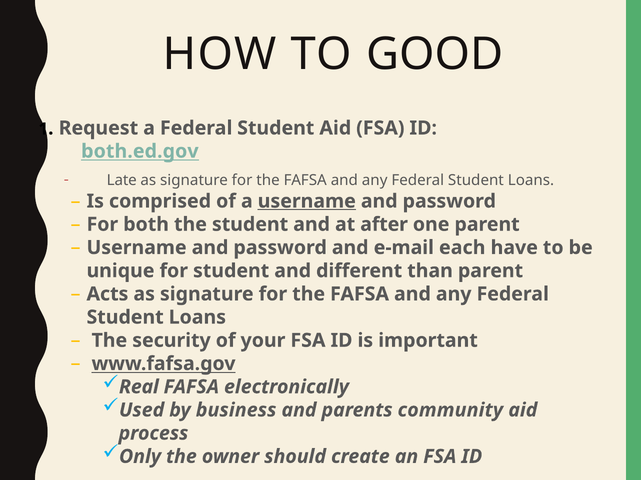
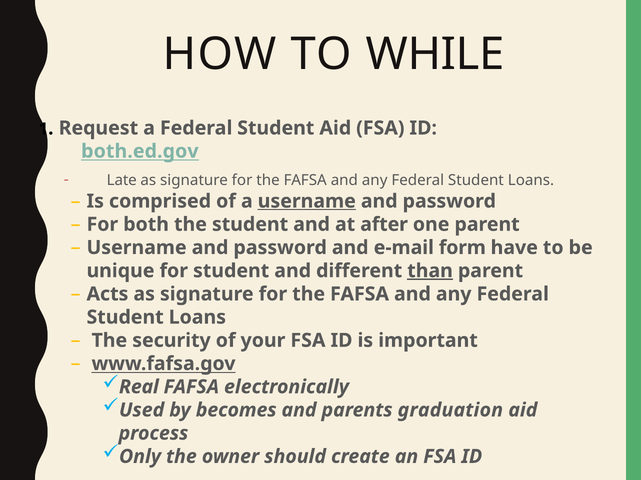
GOOD: GOOD -> WHILE (435, 54)
each: each -> form (462, 248)
than underline: none -> present (430, 271)
business: business -> becomes (236, 411)
community: community -> graduation (450, 411)
